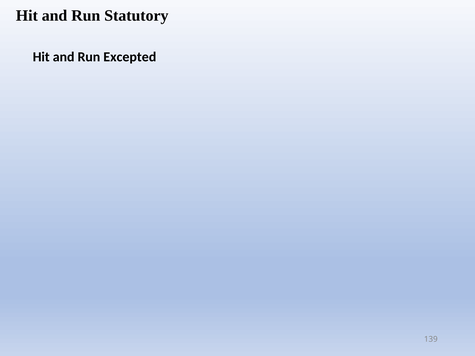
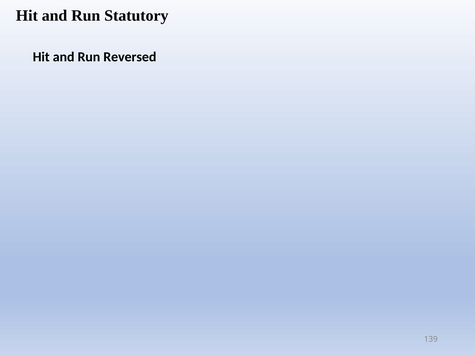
Excepted: Excepted -> Reversed (130, 57)
